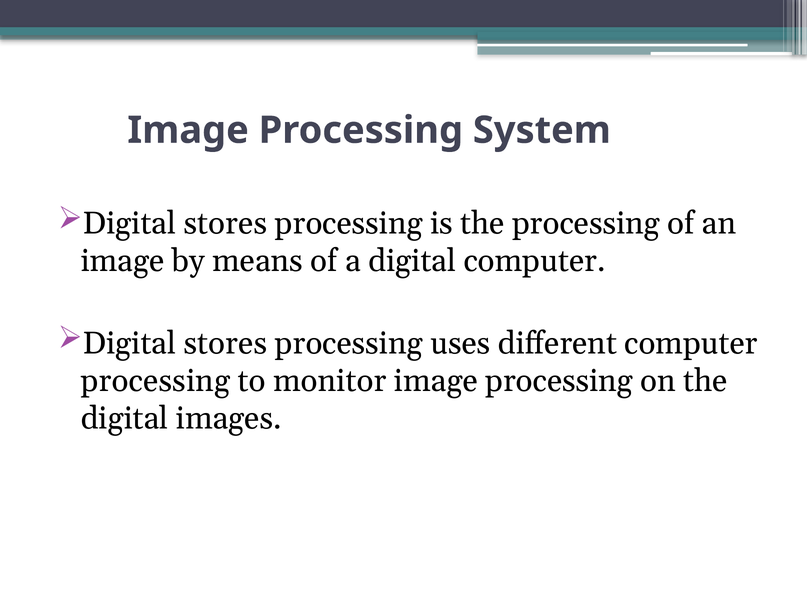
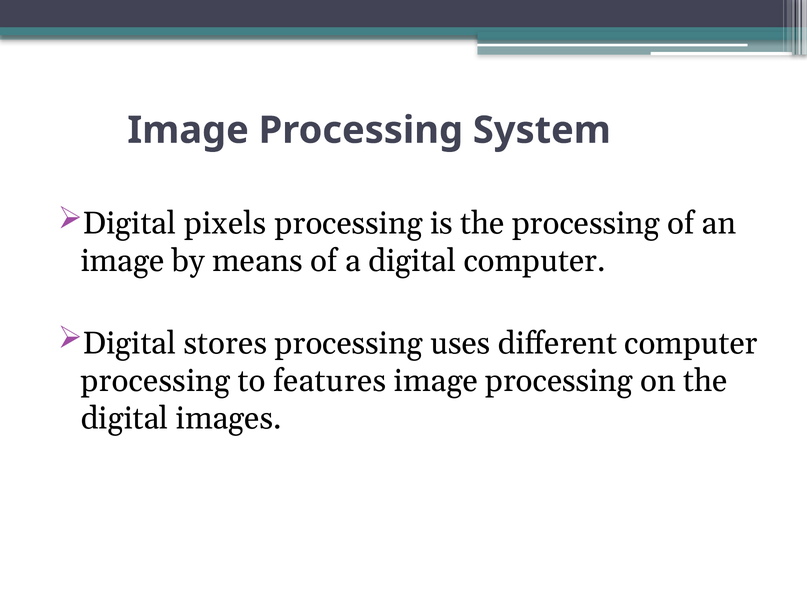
stores: stores -> pixels (225, 224)
monitor: monitor -> features (330, 381)
